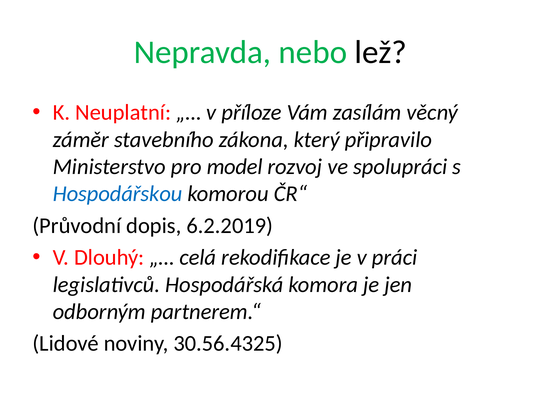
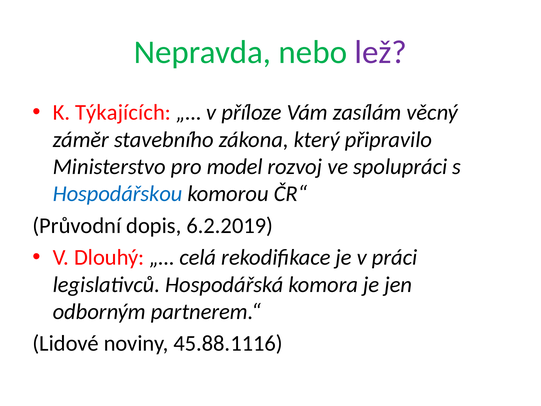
lež colour: black -> purple (381, 52)
Neuplatní: Neuplatní -> Týkajících (123, 112)
30.56.4325: 30.56.4325 -> 45.88.1116 (228, 343)
